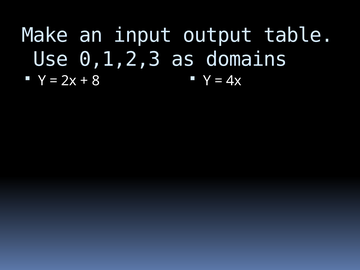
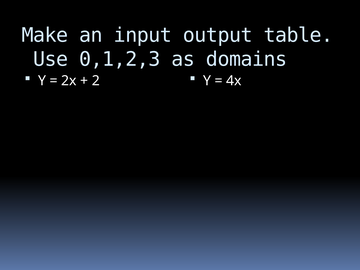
8: 8 -> 2 (96, 81)
